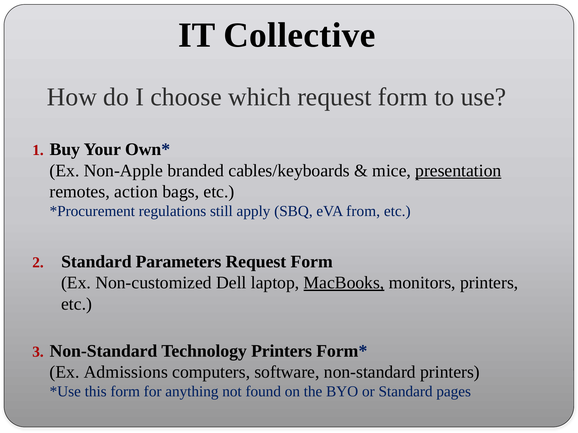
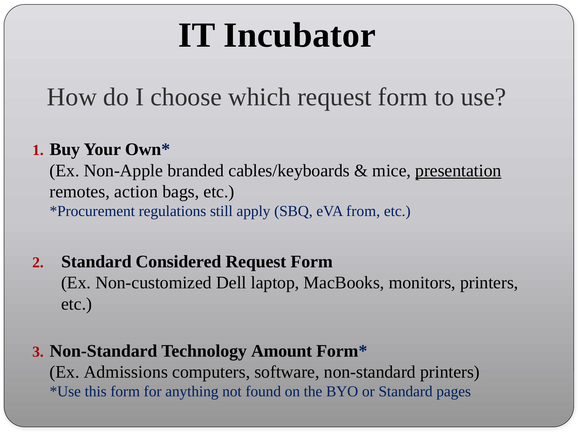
Collective: Collective -> Incubator (300, 35)
Parameters: Parameters -> Considered (178, 262)
MacBooks underline: present -> none (344, 283)
Technology Printers: Printers -> Amount (282, 351)
